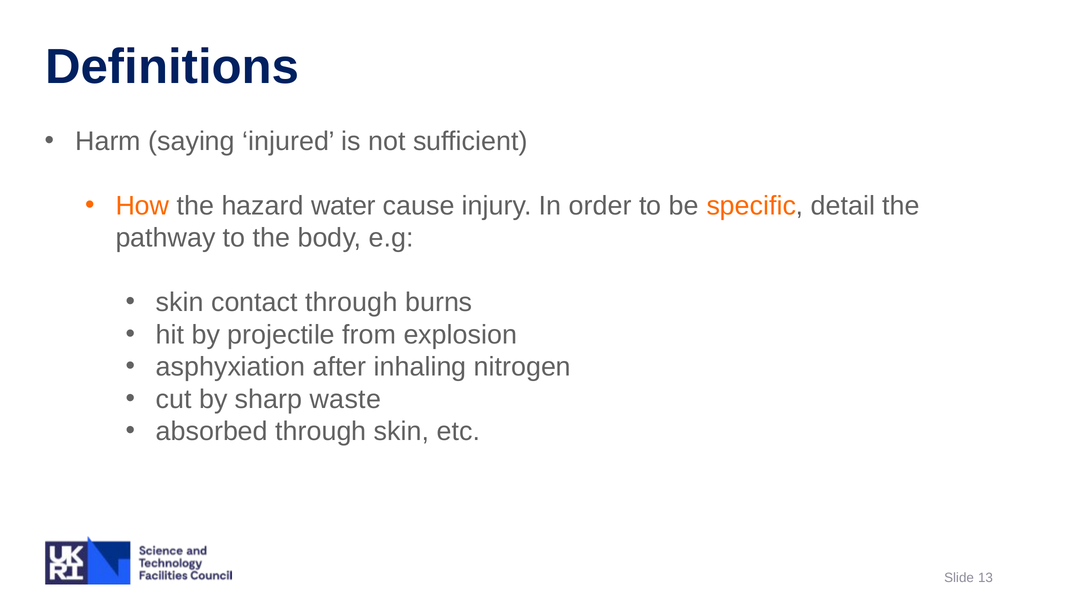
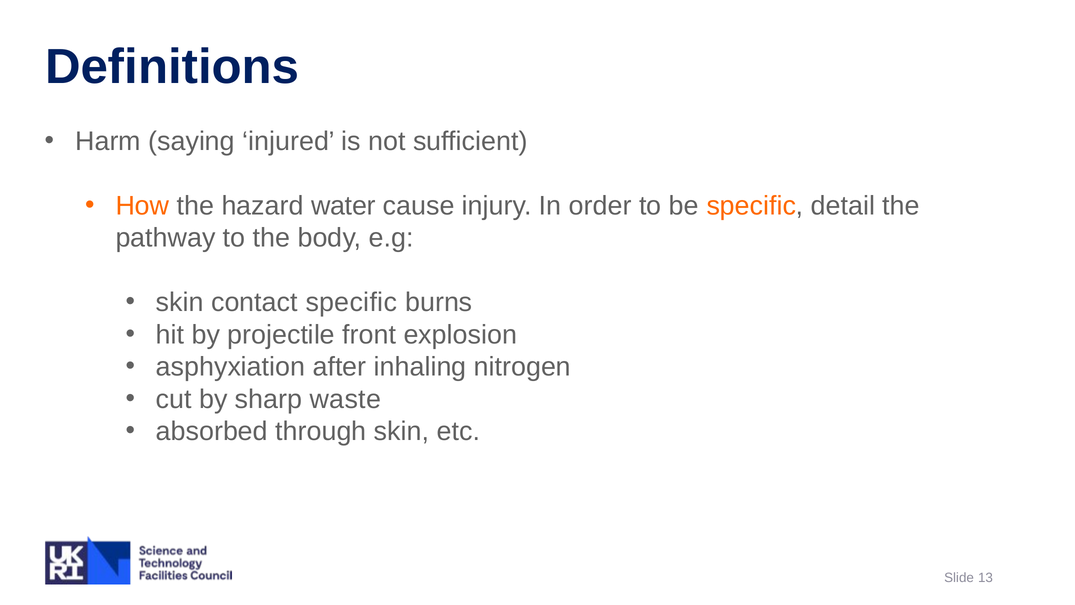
contact through: through -> specific (351, 302)
from: from -> front (369, 335)
